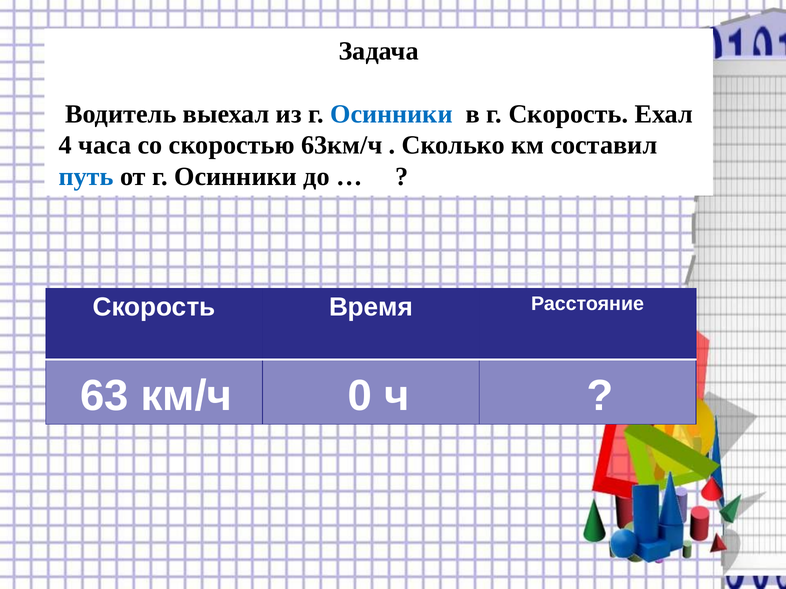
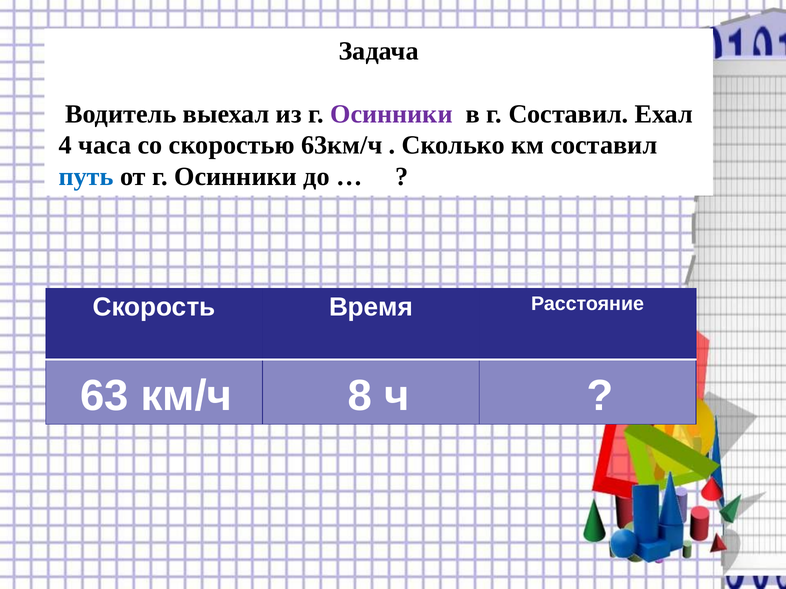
Осинники colour: blue -> purple (391, 114)
г Скорость: Скорость -> Составил (568, 114)
0: 0 -> 8 (360, 396)
